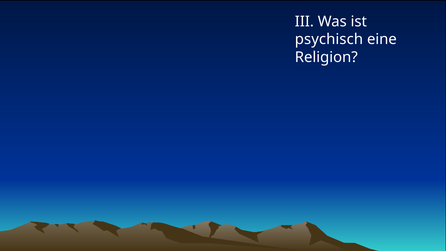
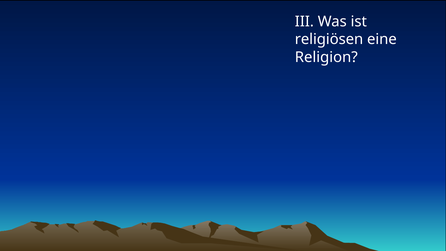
psychisch: psychisch -> religiösen (329, 39)
